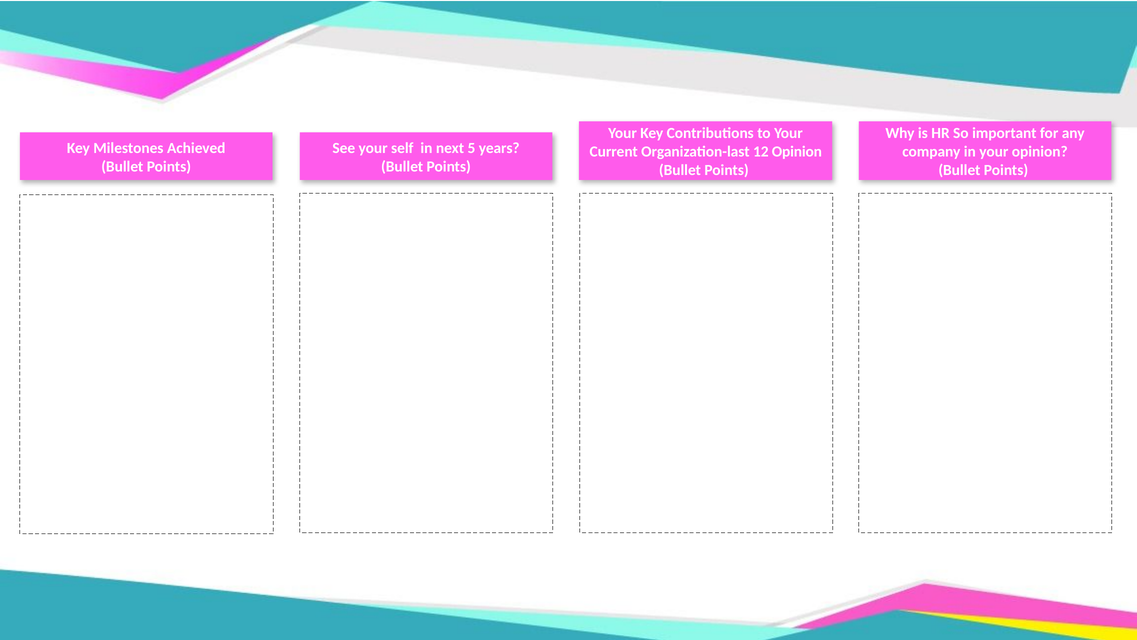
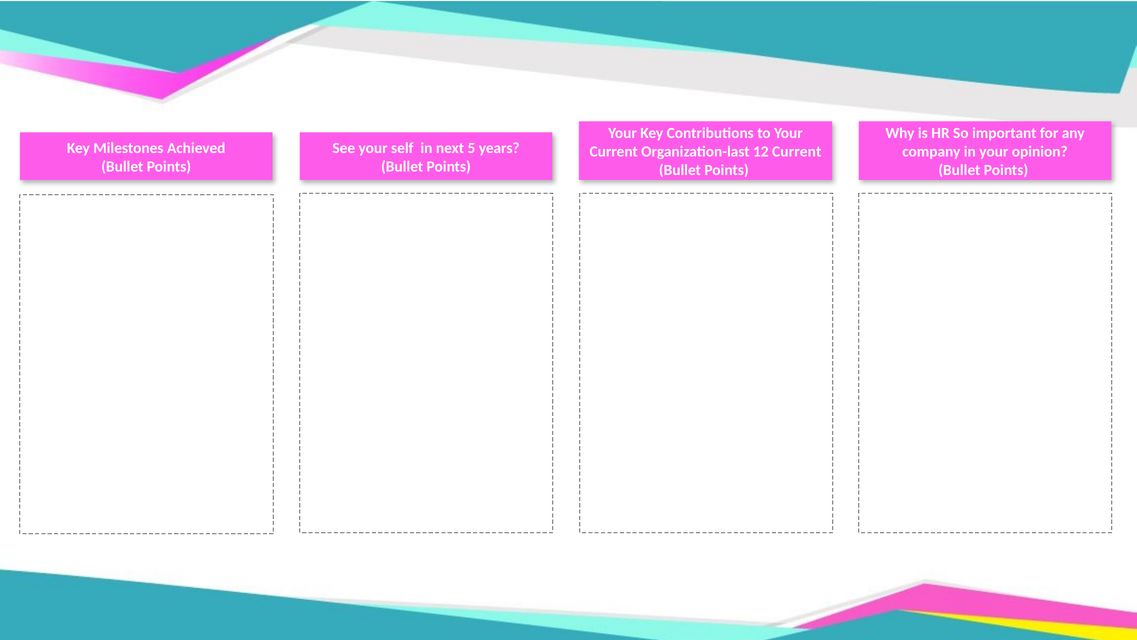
12 Opinion: Opinion -> Current (797, 152)
